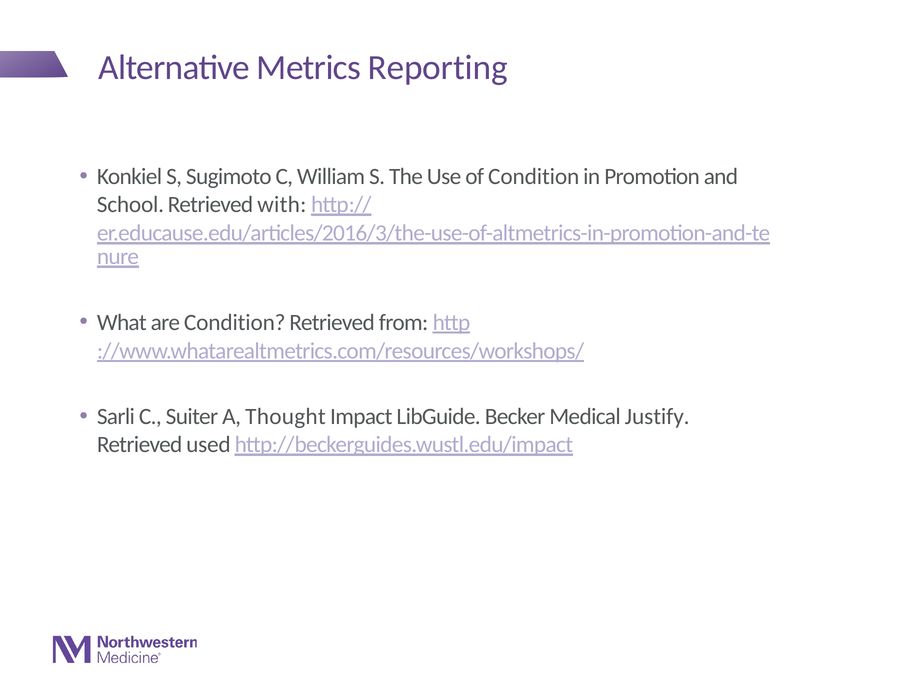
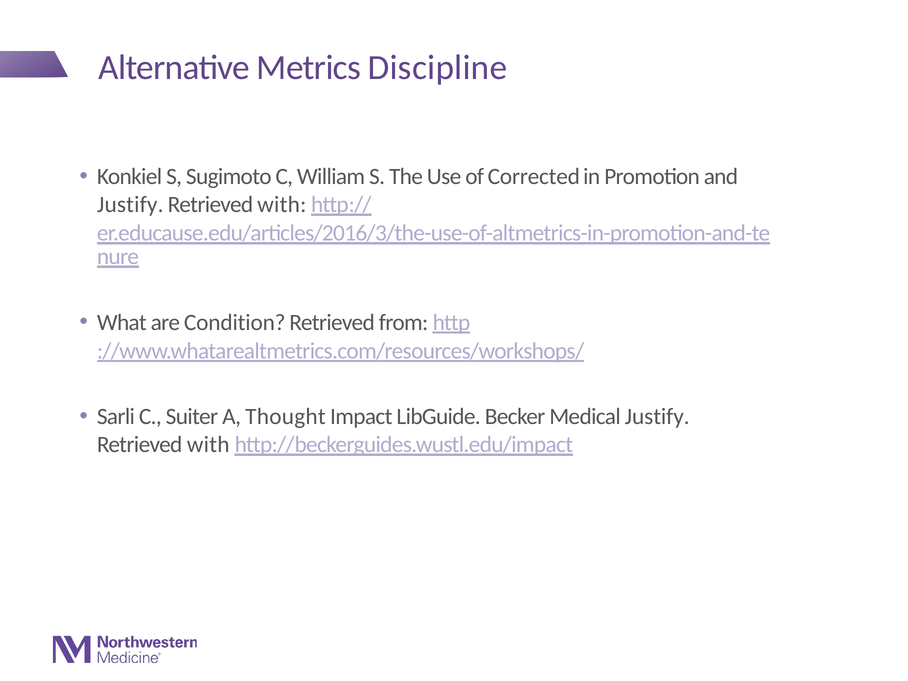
Reporting: Reporting -> Discipline (438, 67)
of Condition: Condition -> Corrected (534, 177)
School: School -> Justify (130, 205)
used: used -> with (208, 445)
